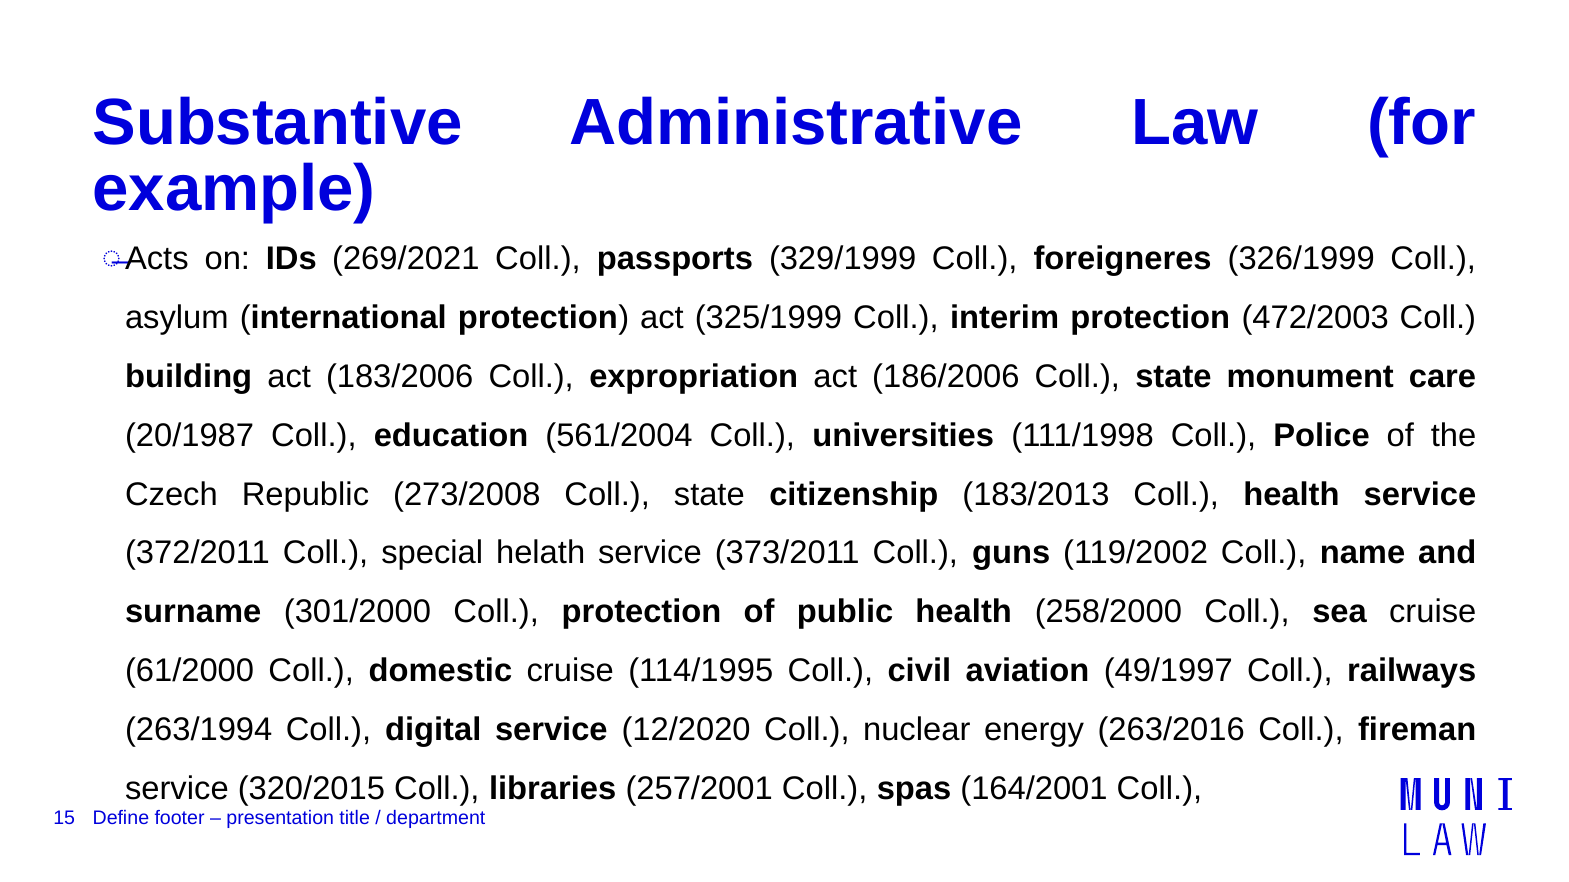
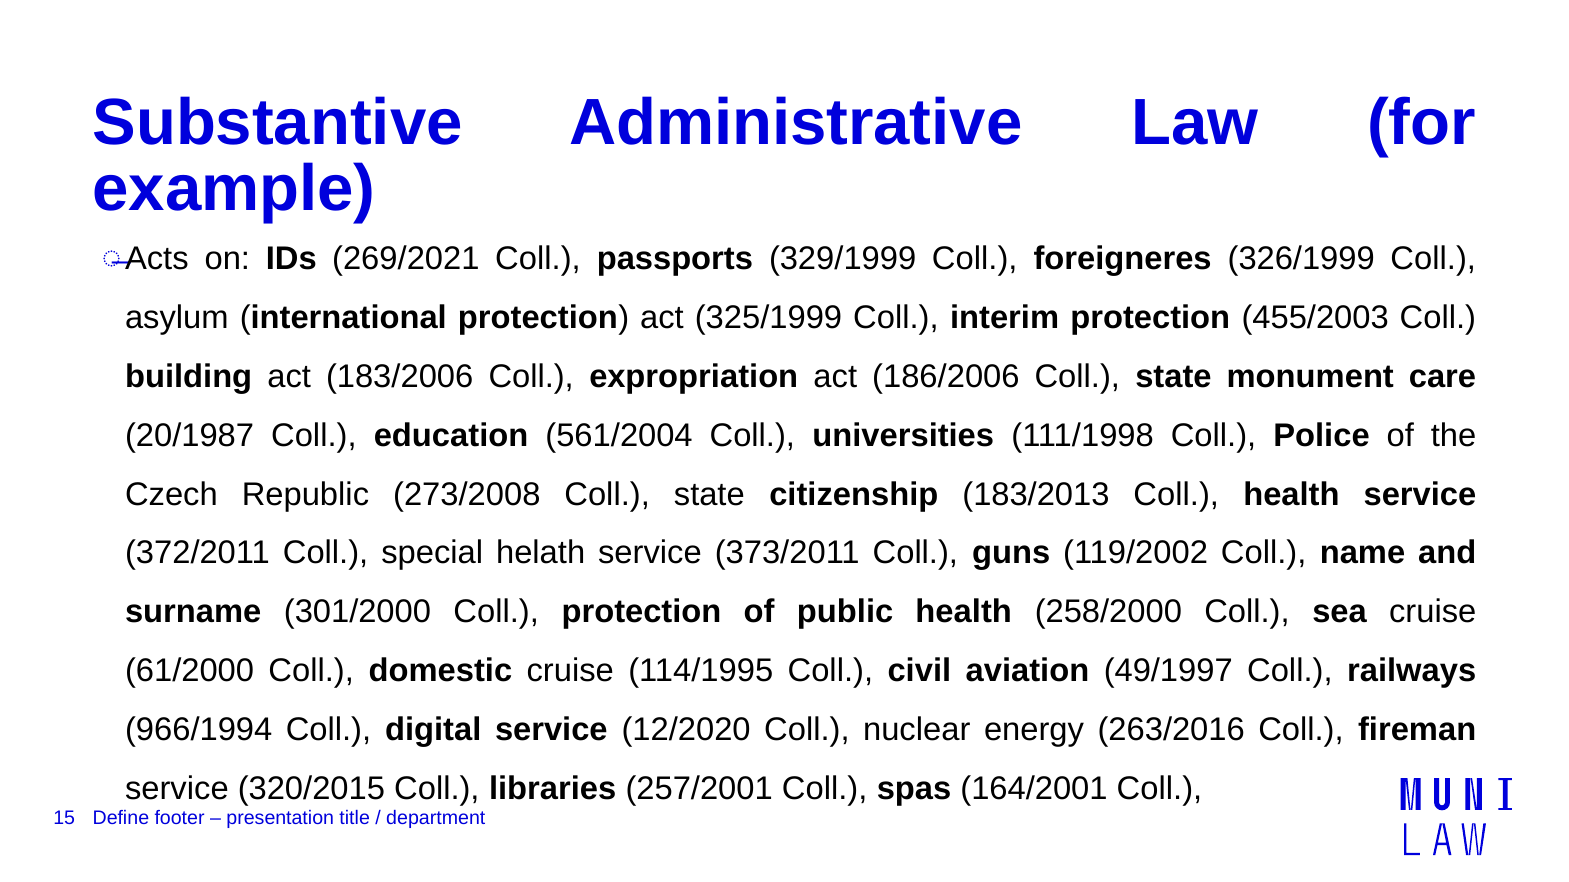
472/2003: 472/2003 -> 455/2003 (1315, 318)
263/1994: 263/1994 -> 966/1994 (199, 730)
